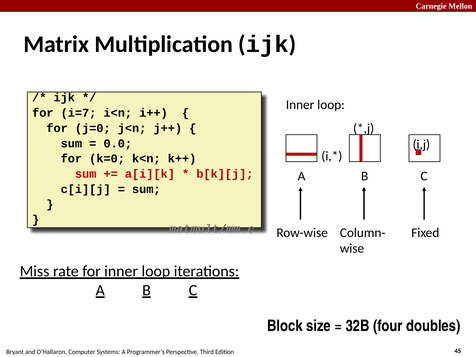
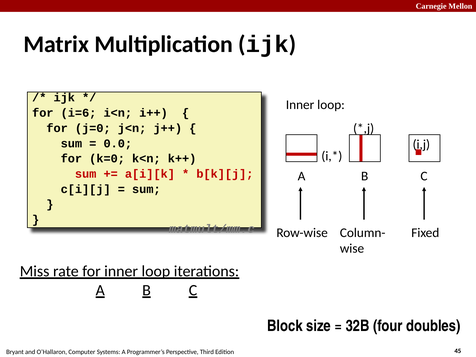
i=7: i=7 -> i=6 (79, 113)
